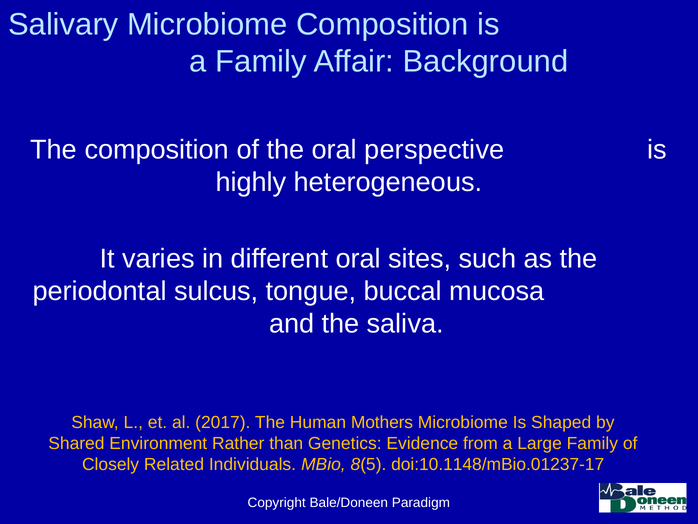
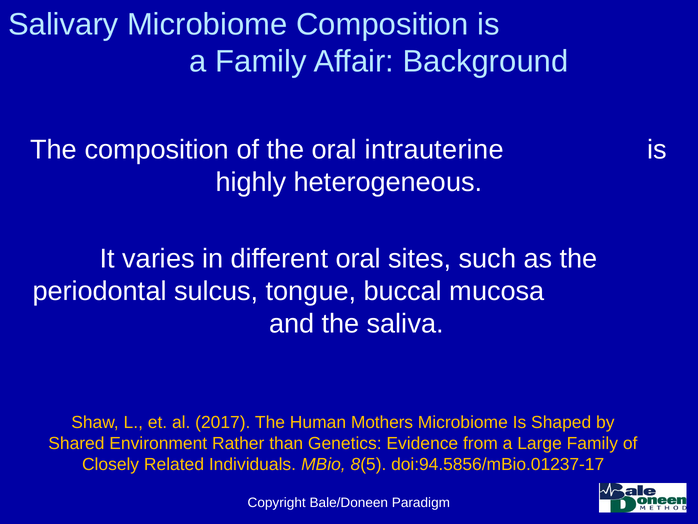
perspective: perspective -> intrauterine (434, 150)
doi:10.1148/mBio.01237-17: doi:10.1148/mBio.01237-17 -> doi:94.5856/mBio.01237-17 (498, 464)
